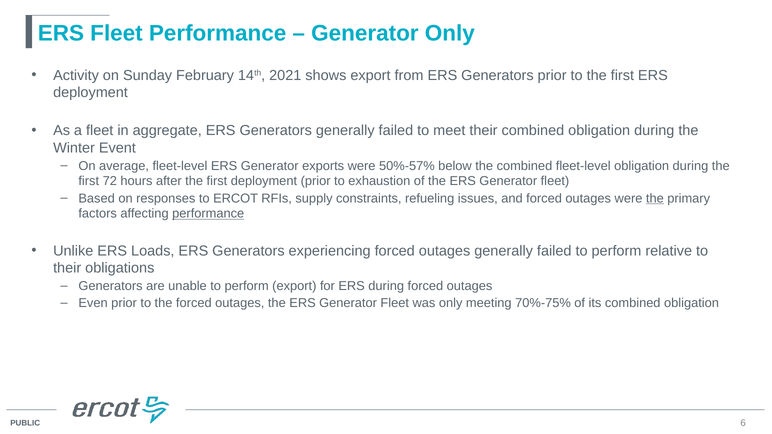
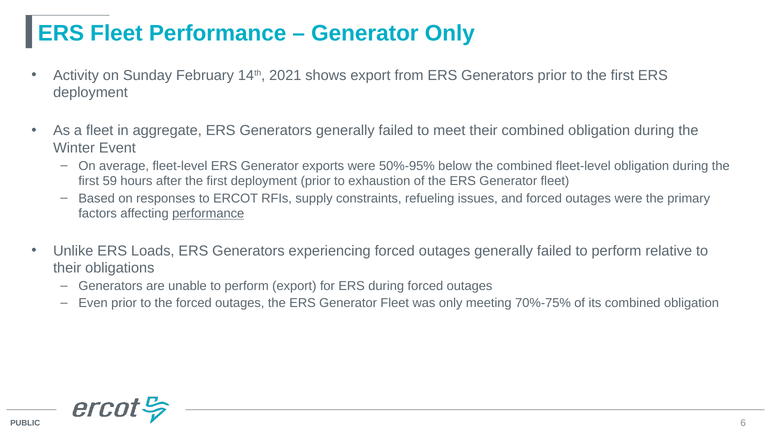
50%-57%: 50%-57% -> 50%-95% (407, 166)
72: 72 -> 59 (110, 181)
the underline: present -> none (655, 198)
